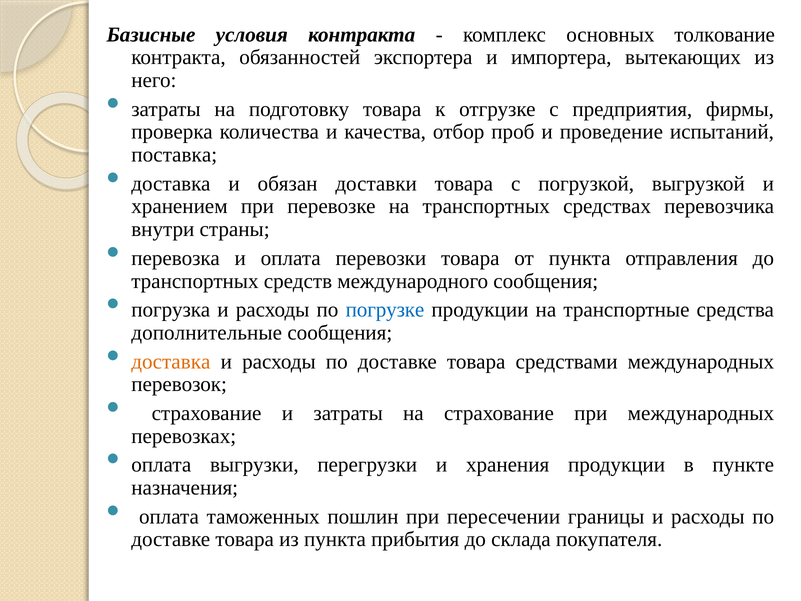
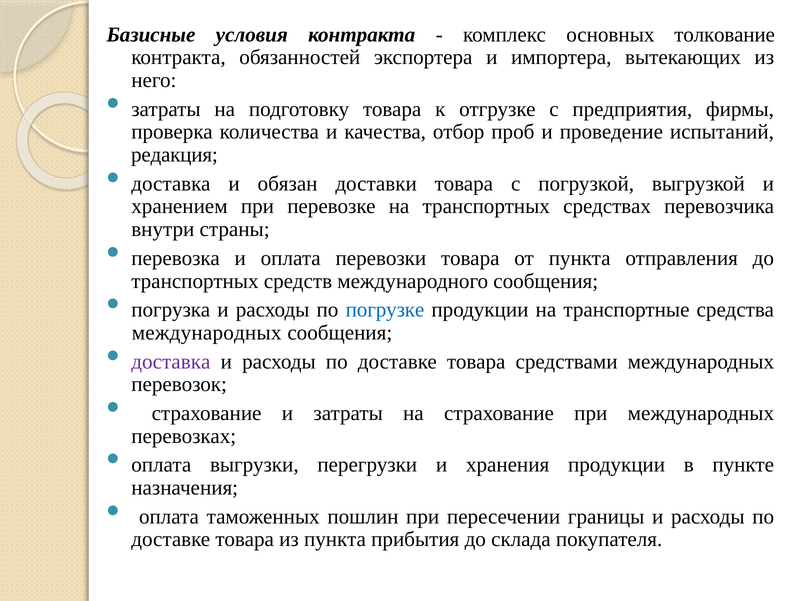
поставка: поставка -> редакция (174, 155)
дополнительные: дополнительные -> международных (207, 333)
доставка colour: orange -> purple (171, 361)
